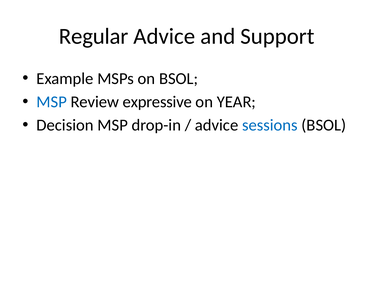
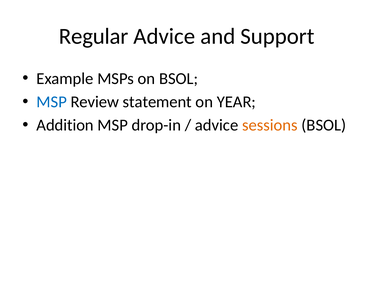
expressive: expressive -> statement (157, 102)
Decision: Decision -> Addition (65, 125)
sessions colour: blue -> orange (270, 125)
